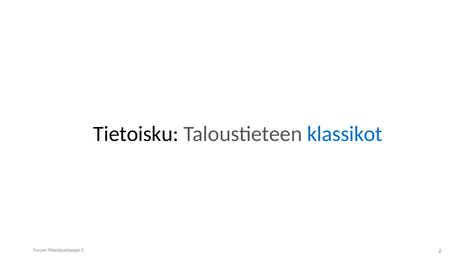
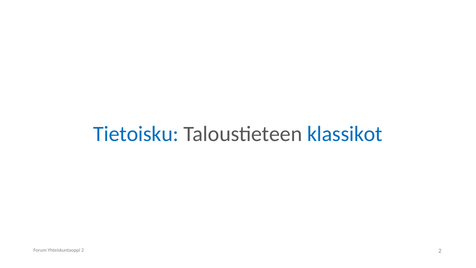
Tietoisku colour: black -> blue (136, 134)
